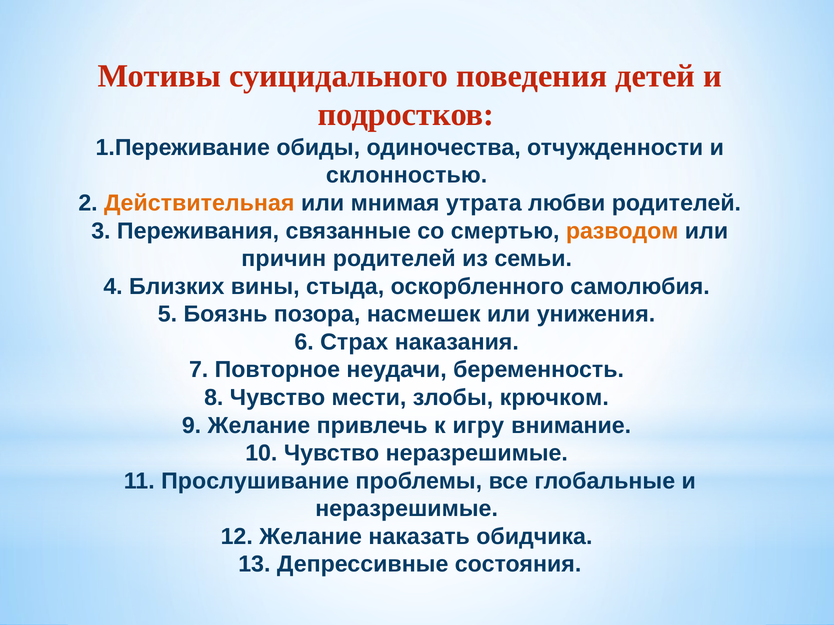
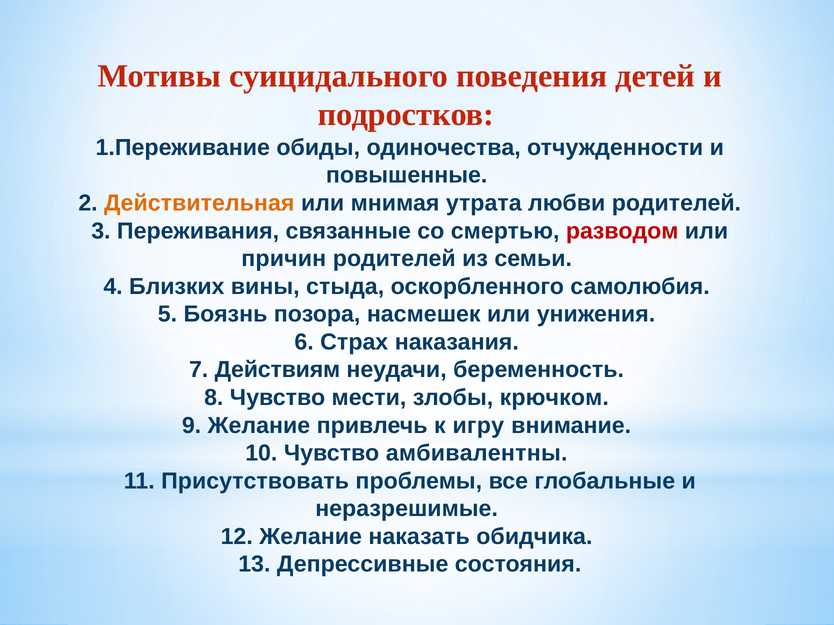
склонностью: склонностью -> повышенные (407, 175)
разводом colour: orange -> red (622, 231)
Повторное: Повторное -> Действиям (277, 370)
Чувство неразрешимые: неразрешимые -> амбивалентны (477, 454)
Прослушивание: Прослушивание -> Присутствовать (255, 481)
